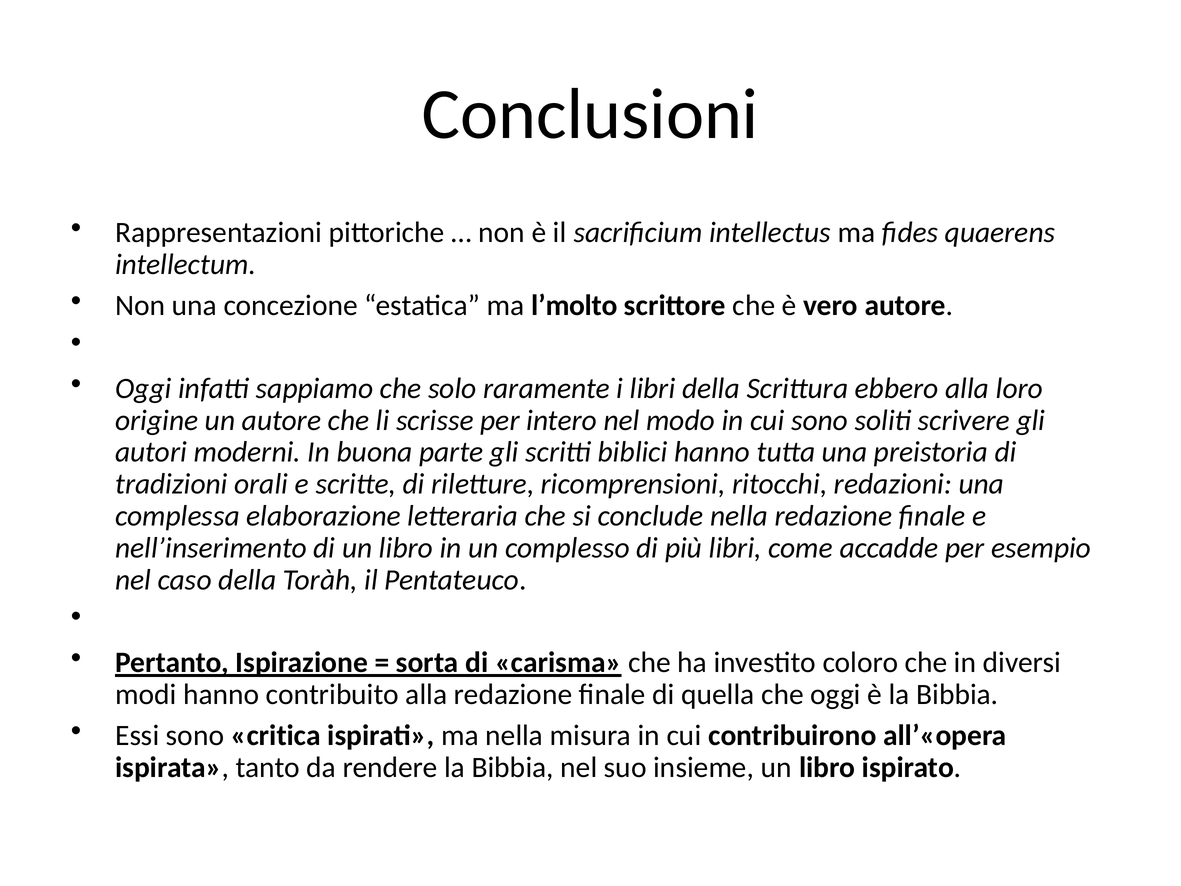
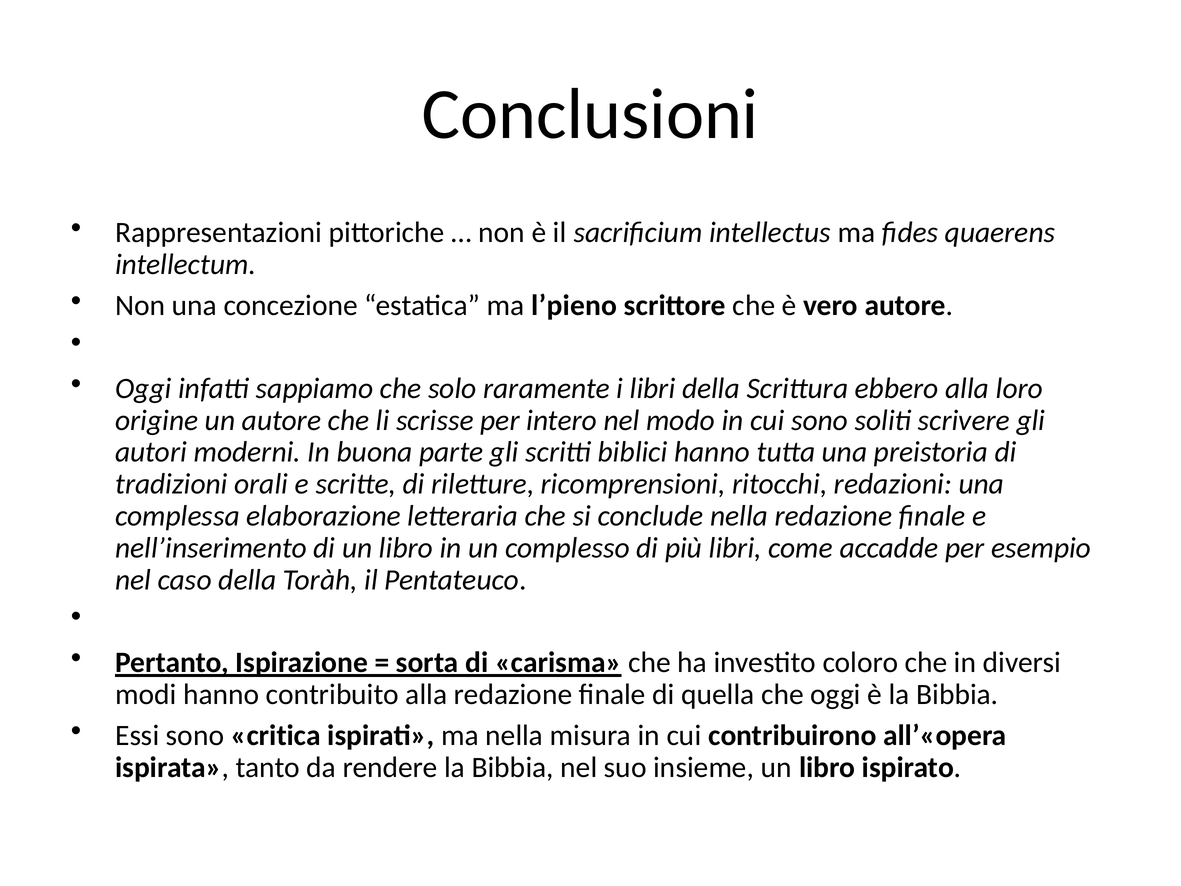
l’molto: l’molto -> l’pieno (574, 306)
